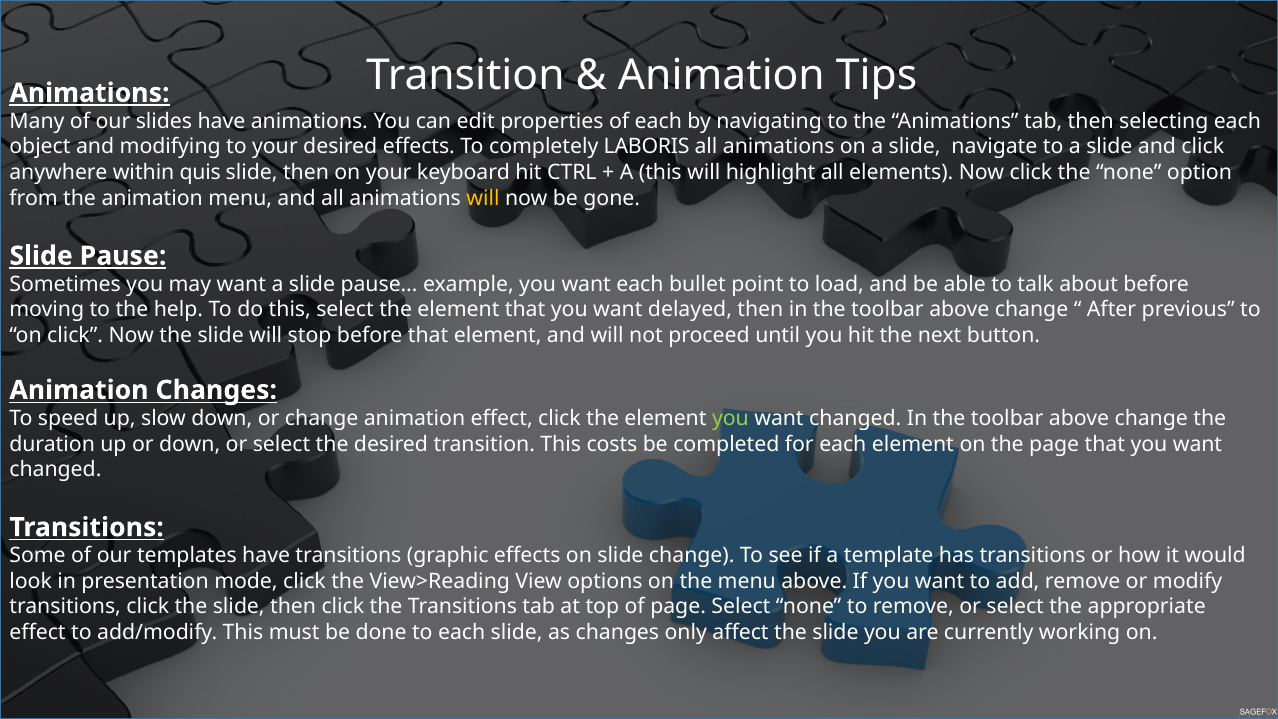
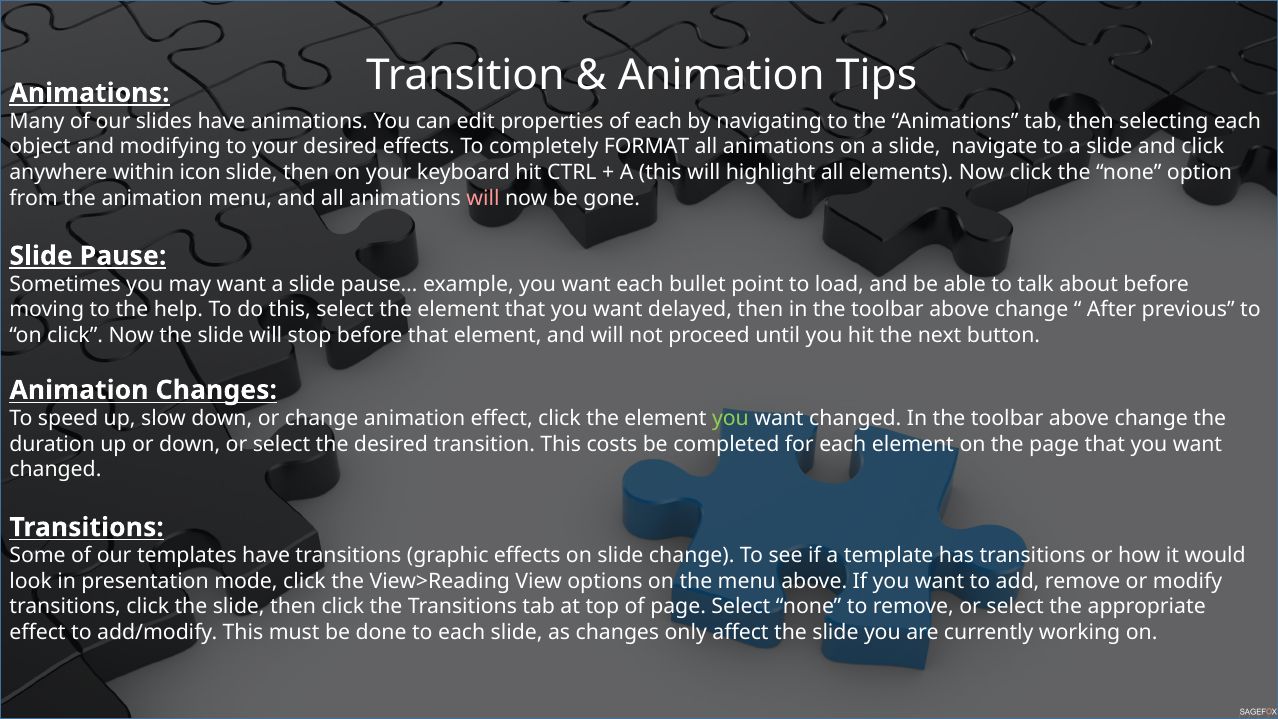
LABORIS: LABORIS -> FORMAT (647, 147)
quis: quis -> icon (200, 172)
will colour: yellow -> pink (483, 198)
